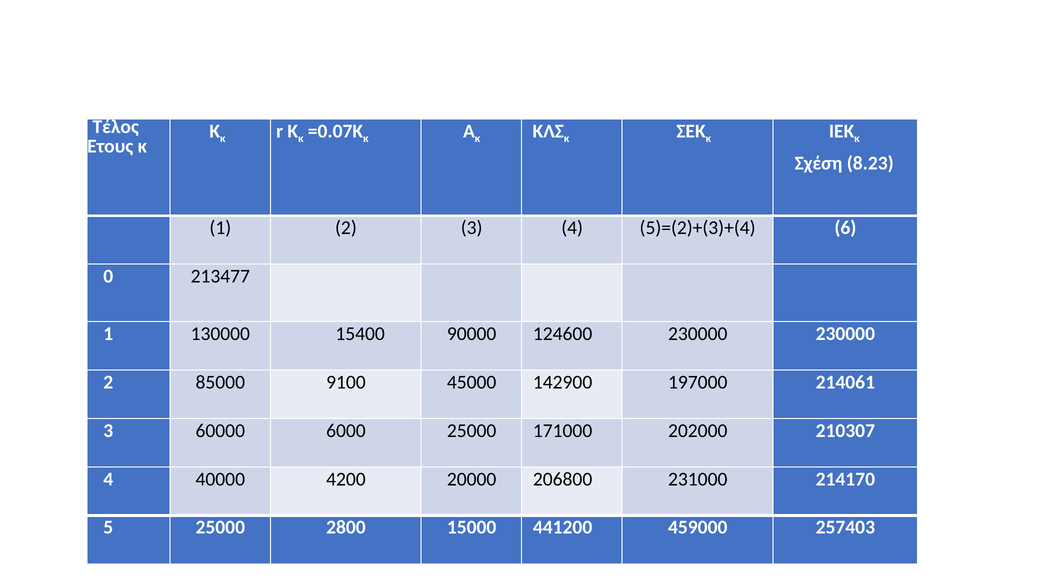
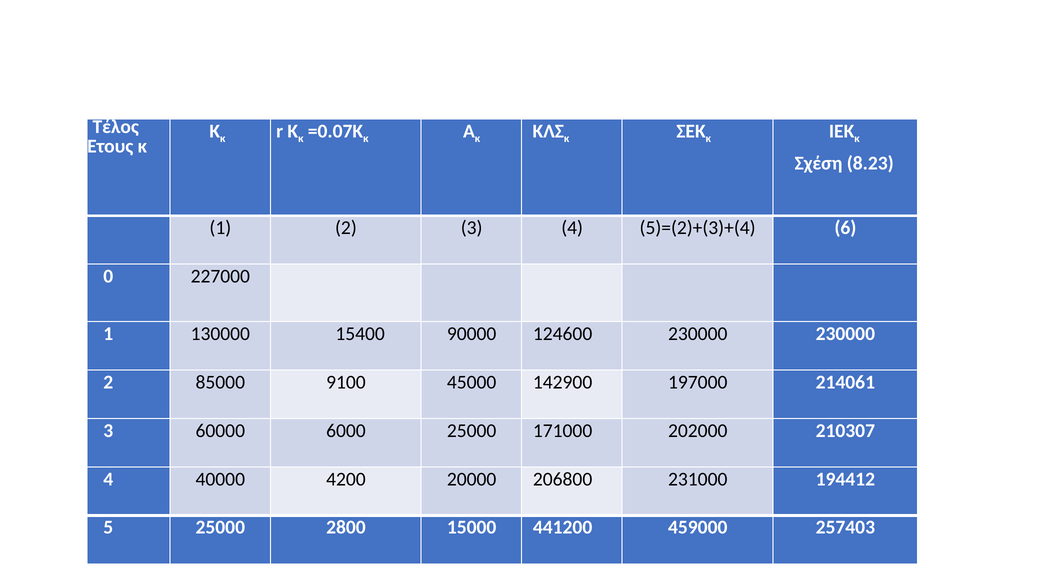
213477: 213477 -> 227000 (220, 276)
214170: 214170 -> 194412 (845, 479)
